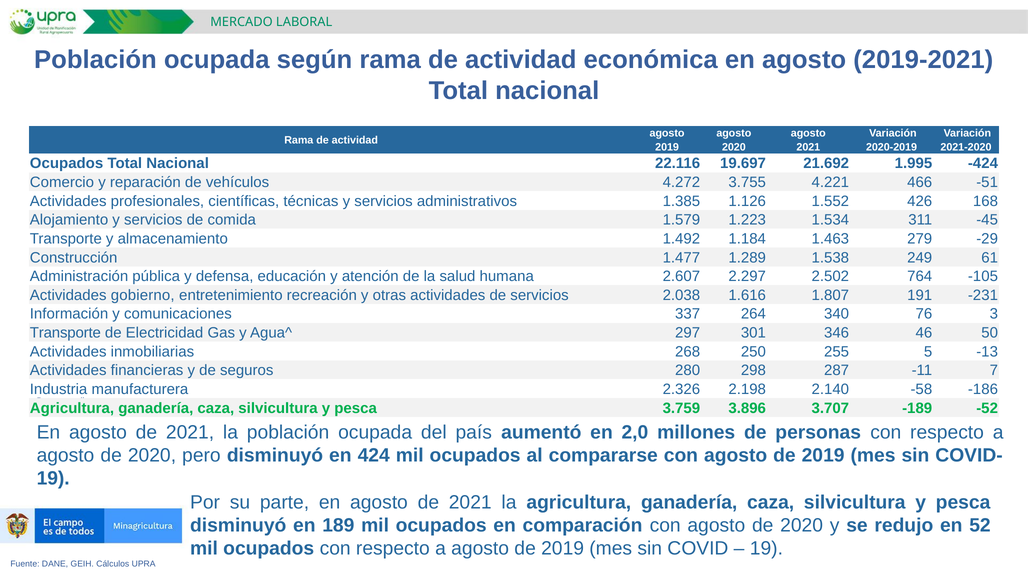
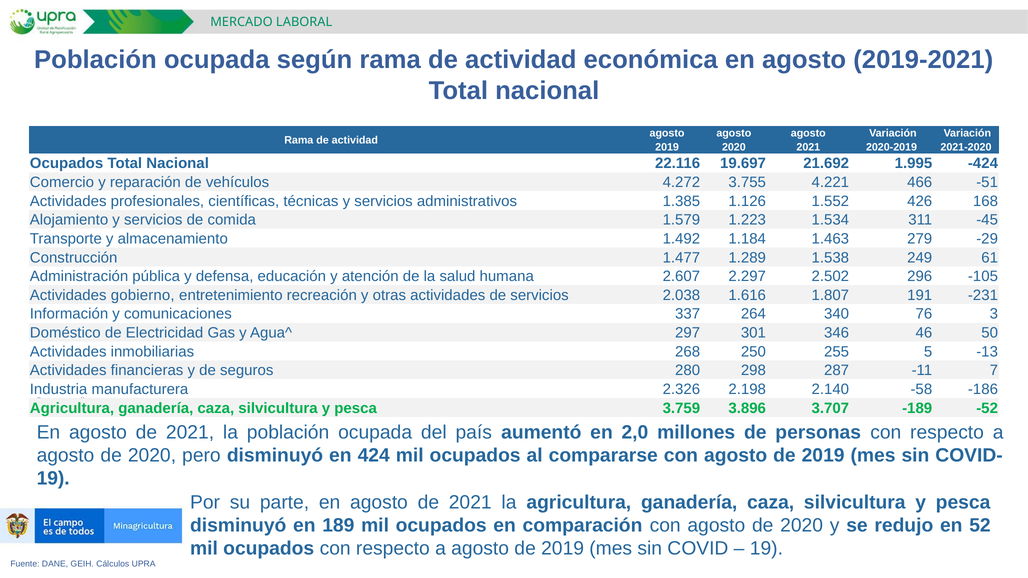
764: 764 -> 296 (920, 277)
Transporte: Transporte -> Doméstico (65, 333)
